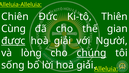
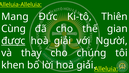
Chiên: Chiên -> Mang (15, 17)
lòng: lòng -> thay (31, 53)
chúng underline: present -> none (91, 53)
sống: sống -> khen (13, 65)
